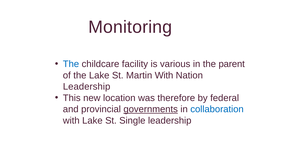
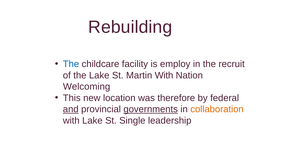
Monitoring: Monitoring -> Rebuilding (130, 27)
various: various -> employ (175, 64)
parent: parent -> recruit (232, 64)
Leadership: Leadership -> Welcoming (87, 86)
and underline: none -> present (71, 109)
collaboration colour: blue -> orange (217, 109)
